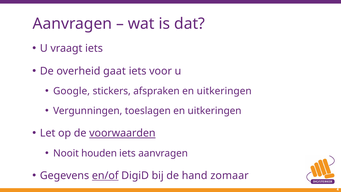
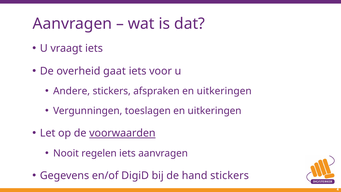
Google: Google -> Andere (72, 91)
houden: houden -> regelen (99, 153)
en/of underline: present -> none (105, 176)
hand zomaar: zomaar -> stickers (230, 176)
